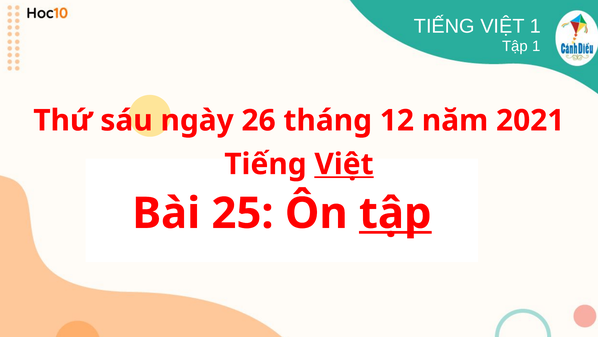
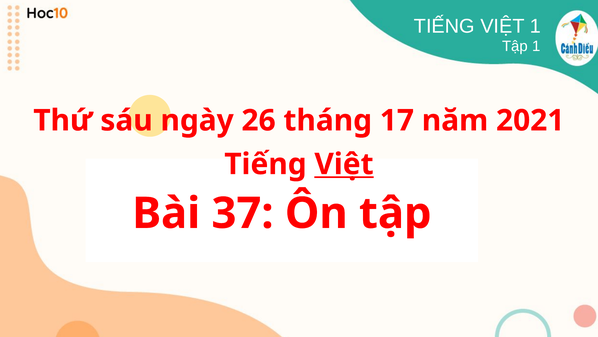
12: 12 -> 17 (397, 120)
25: 25 -> 37 (243, 213)
tập underline: present -> none (395, 213)
